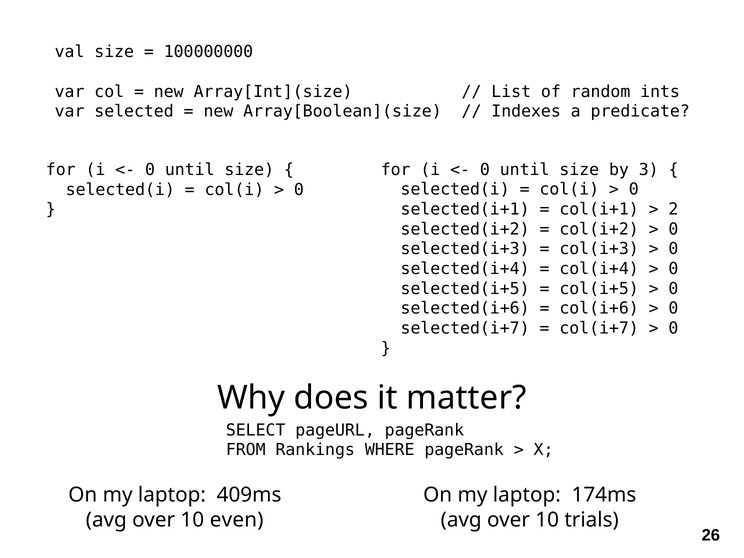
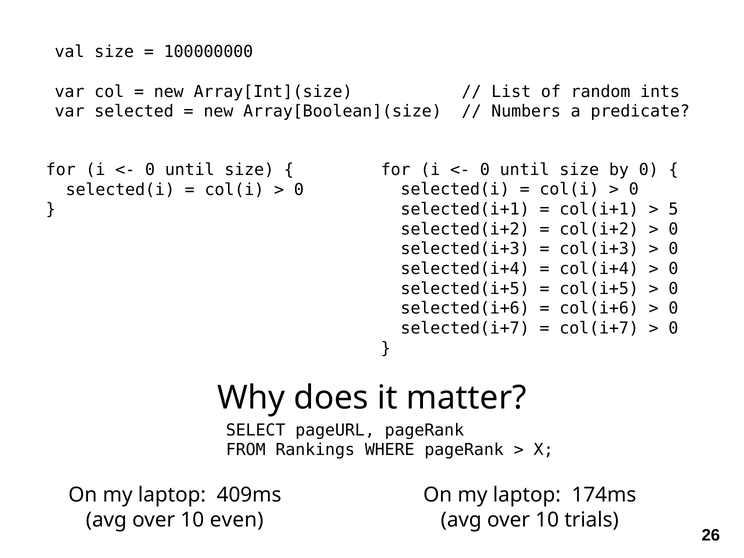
Indexes: Indexes -> Numbers (526, 111)
by 3: 3 -> 0 (649, 170)
2: 2 -> 5 (673, 209)
